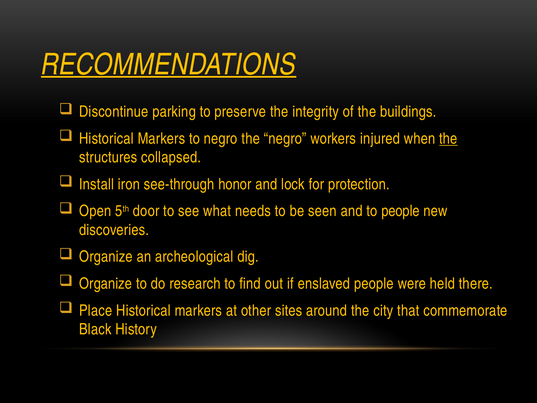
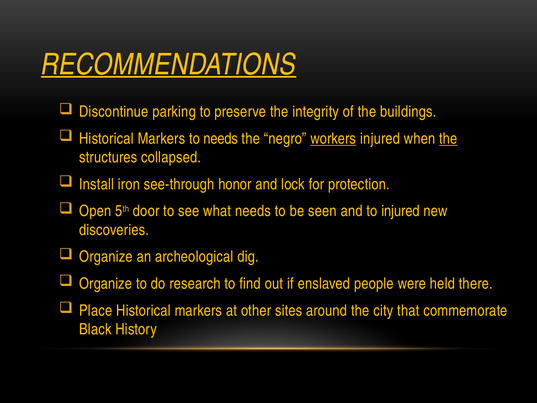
to negro: negro -> needs (221, 138)
workers underline: none -> present (333, 138)
to people: people -> injured (400, 211)
